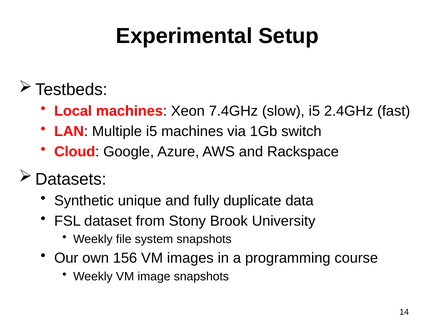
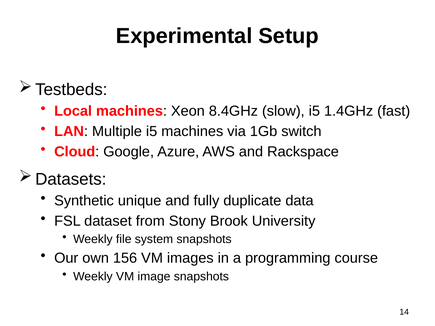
7.4GHz: 7.4GHz -> 8.4GHz (233, 111)
2.4GHz: 2.4GHz -> 1.4GHz (349, 111)
